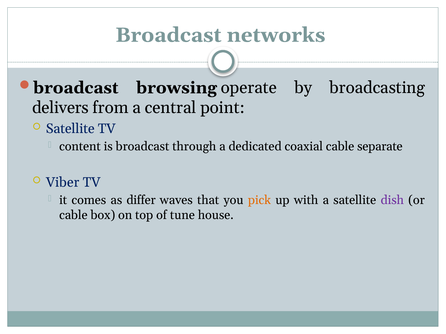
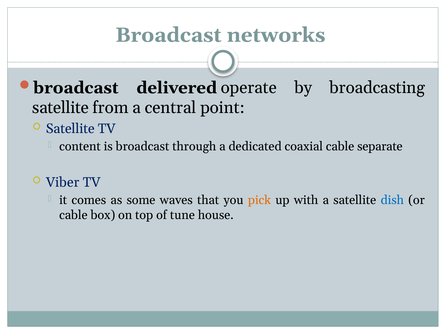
browsing: browsing -> delivered (177, 88)
delivers: delivers -> satellite (61, 108)
differ: differ -> some (141, 200)
dish colour: purple -> blue (392, 200)
